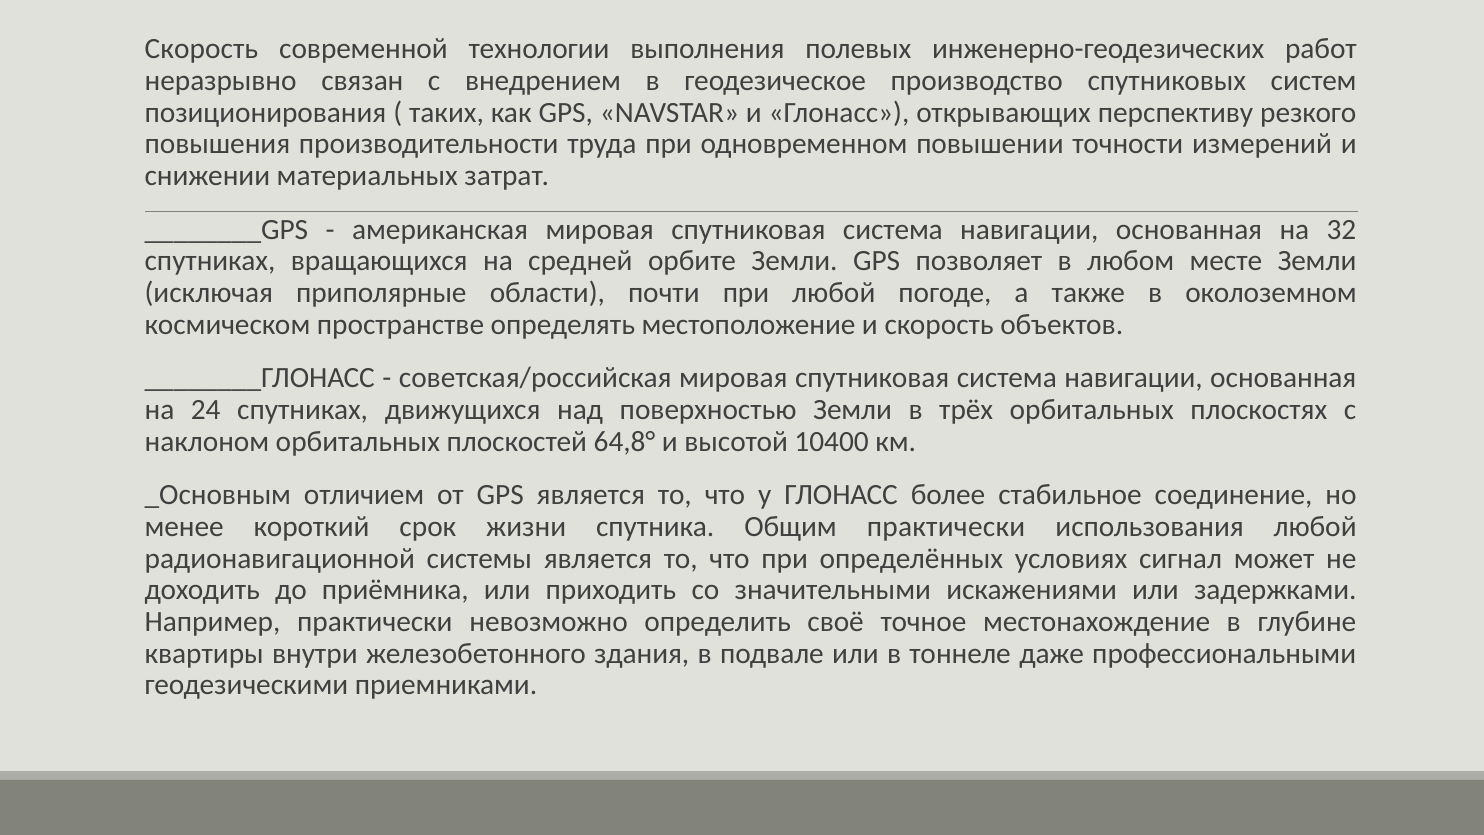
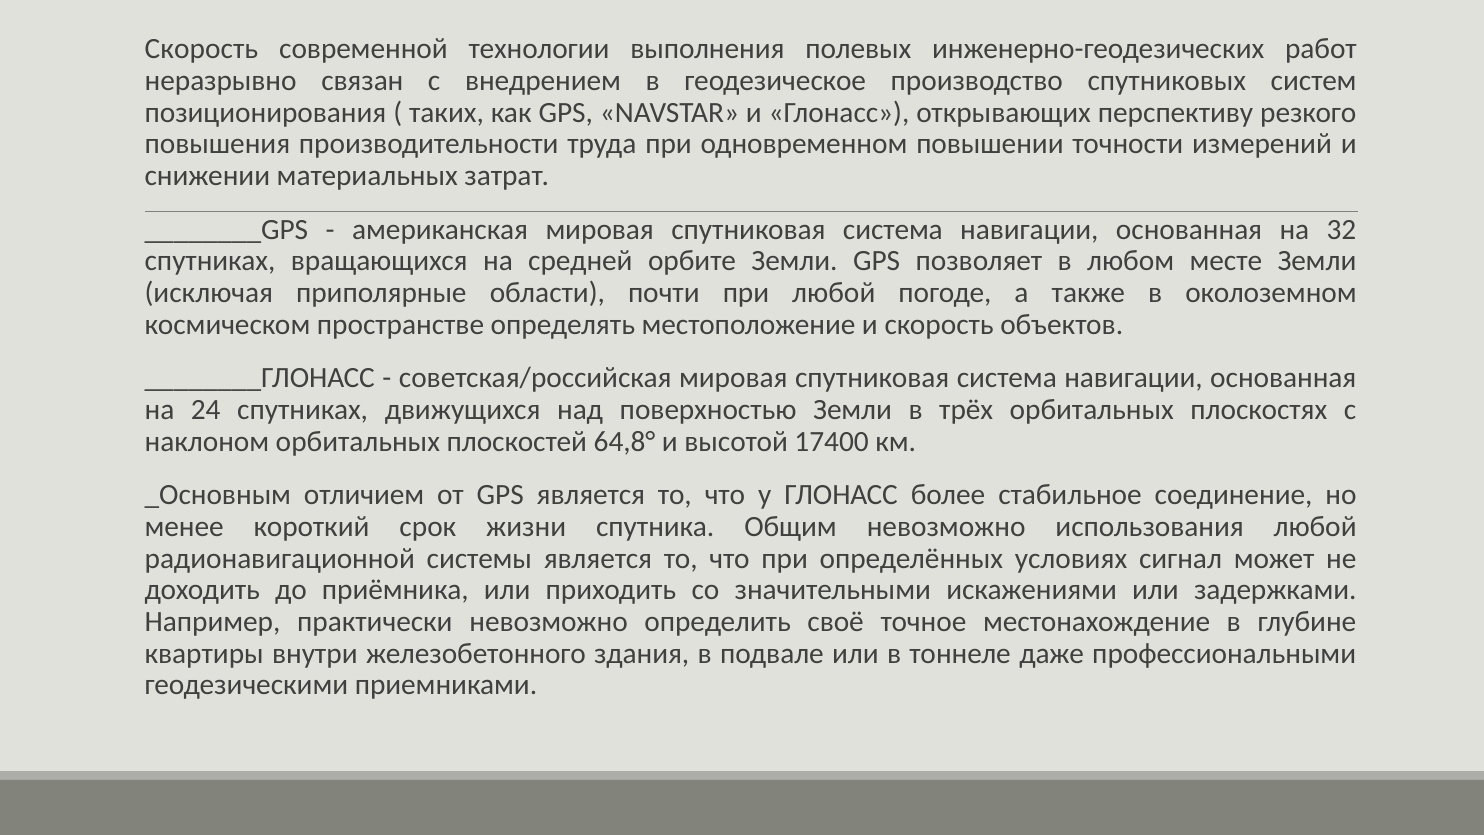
10400: 10400 -> 17400 (832, 441)
Общим практически: практически -> невозможно (946, 526)
